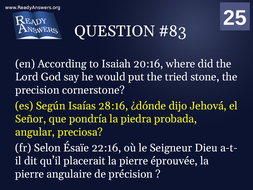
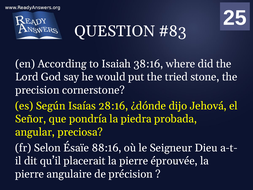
20:16: 20:16 -> 38:16 (148, 64)
22:16: 22:16 -> 88:16 (107, 148)
